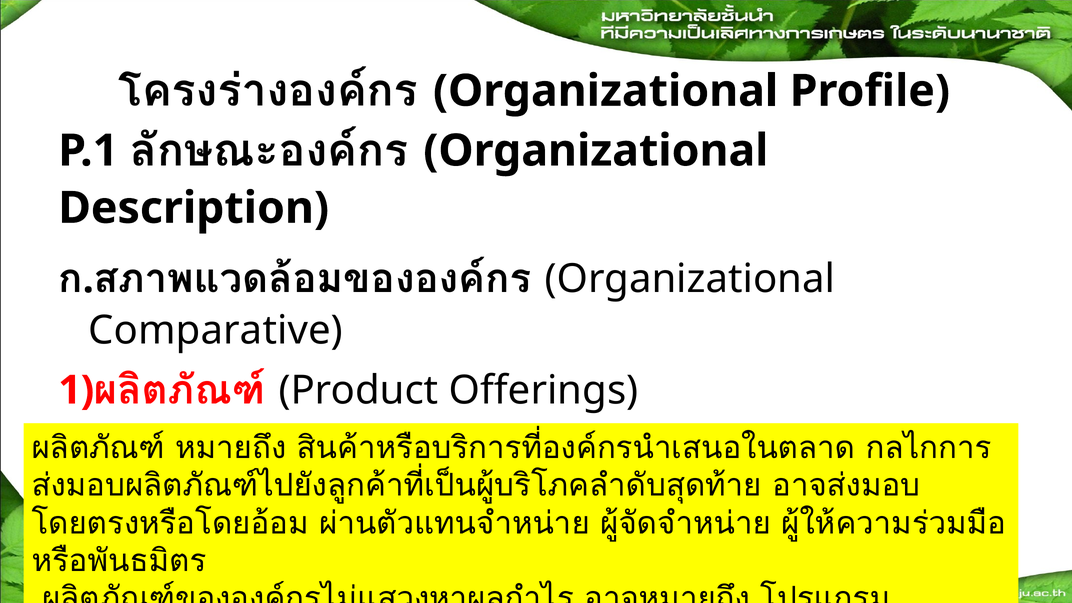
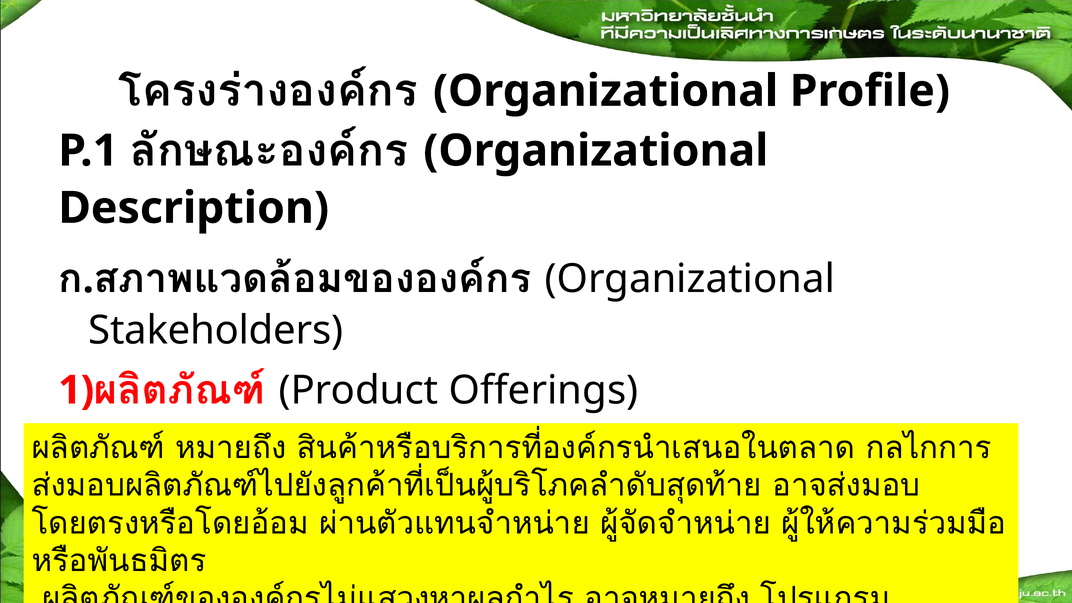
Comparative: Comparative -> Stakeholders (216, 331)
